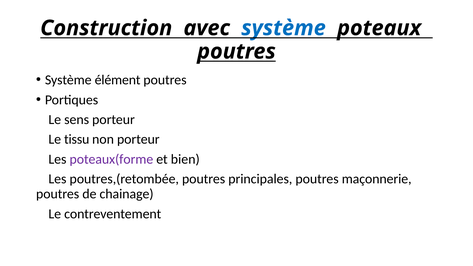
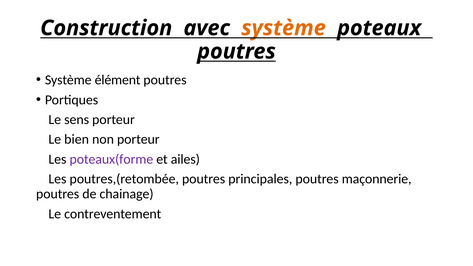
système colour: blue -> orange (284, 28)
tissu: tissu -> bien (77, 139)
bien: bien -> ailes (185, 159)
